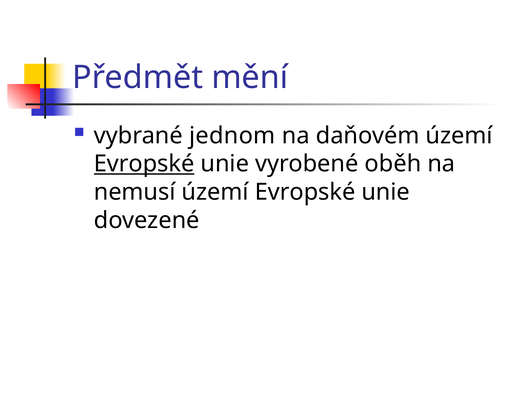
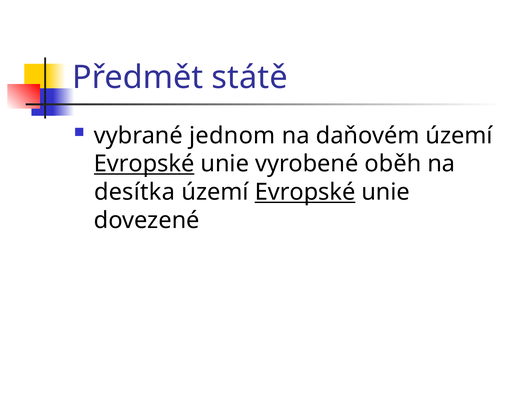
mění: mění -> státě (250, 77)
nemusí: nemusí -> desítka (135, 192)
Evropské underline: none -> present (305, 192)
